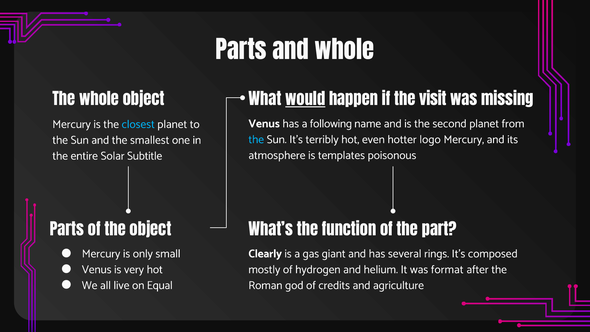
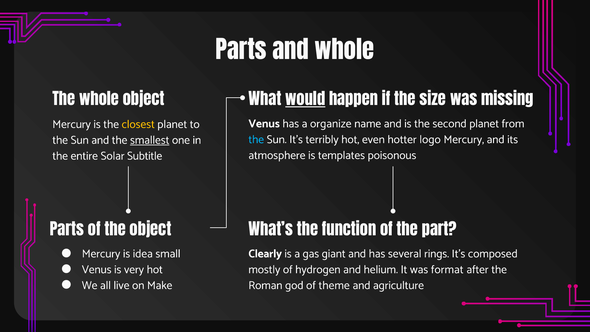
visit: visit -> size (433, 100)
following: following -> organize (331, 124)
closest colour: light blue -> yellow (138, 124)
smallest underline: none -> present (150, 140)
only: only -> idea (143, 254)
Equal: Equal -> Make (160, 285)
credits: credits -> theme (334, 285)
